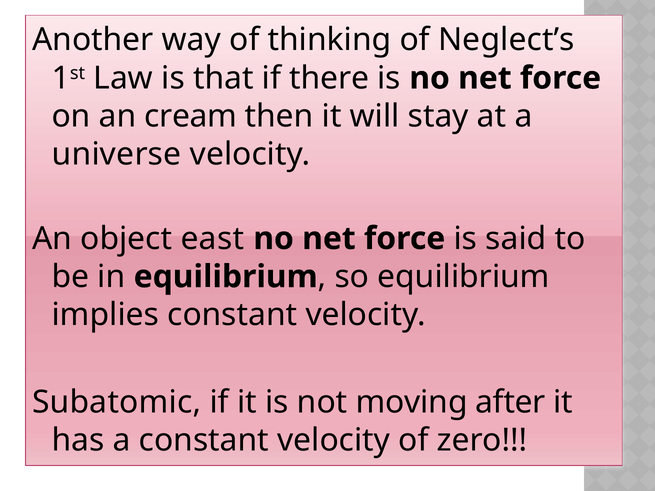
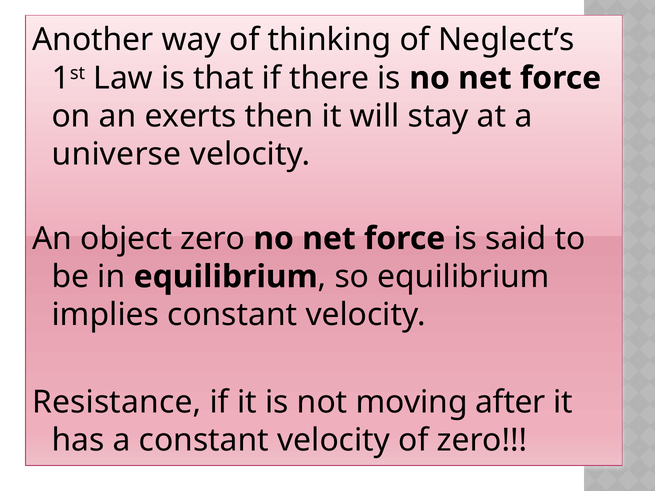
cream: cream -> exerts (191, 116)
object east: east -> zero (213, 239)
Subatomic: Subatomic -> Resistance (117, 402)
